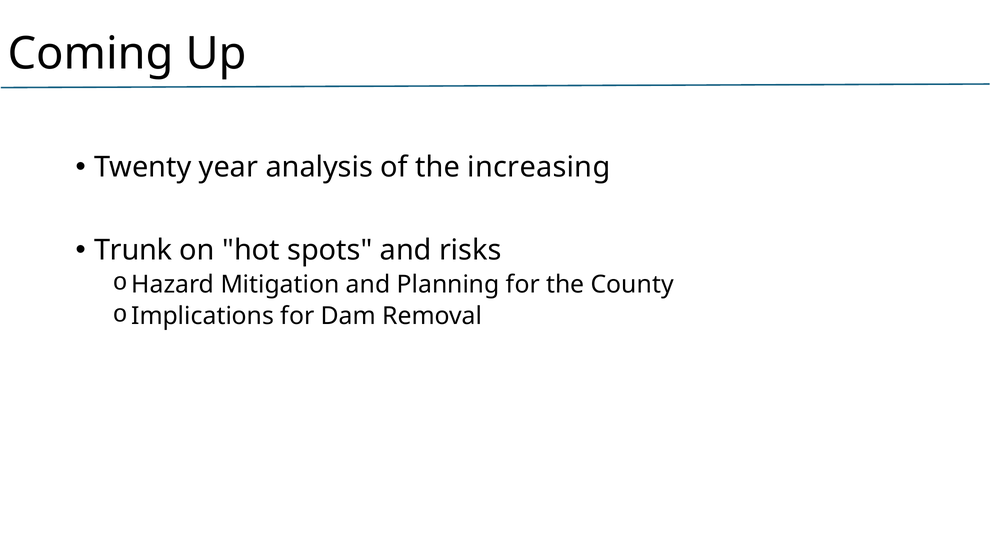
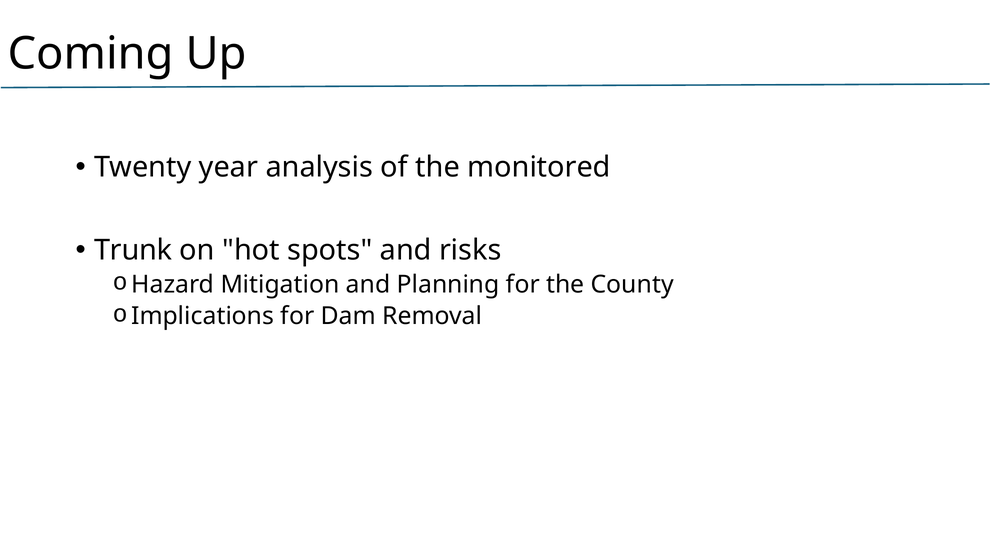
increasing: increasing -> monitored (539, 167)
